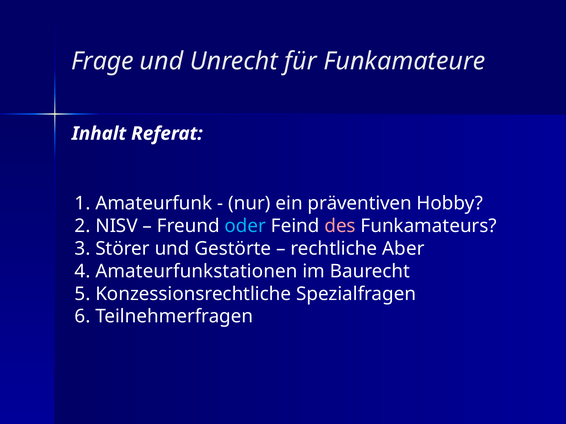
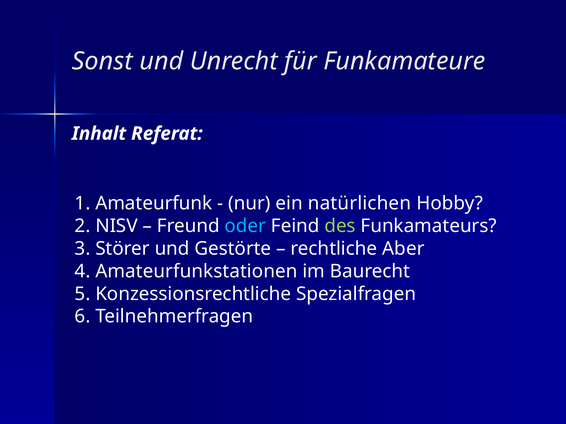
Frage: Frage -> Sonst (102, 61)
präventiven: präventiven -> natürlichen (360, 204)
des colour: pink -> light green (340, 226)
